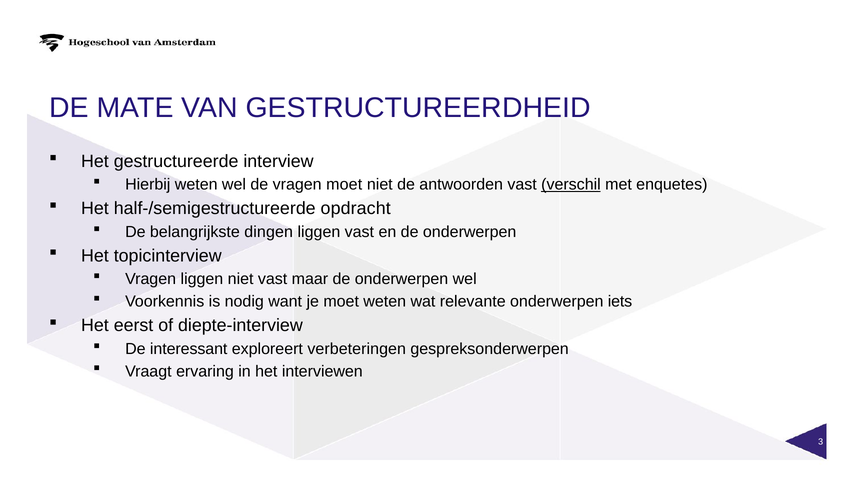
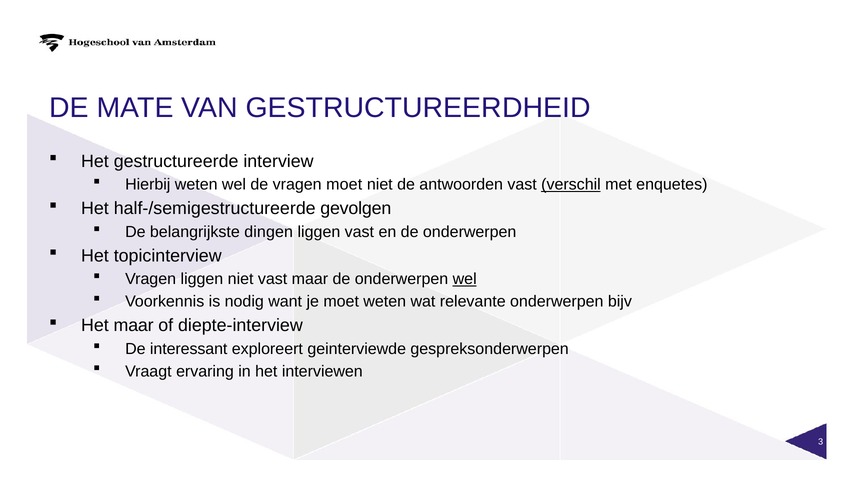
opdracht: opdracht -> gevolgen (356, 209)
wel underline: none -> present (465, 279)
iets: iets -> bijv (620, 302)
Het eerst: eerst -> maar (134, 326)
verbeteringen: verbeteringen -> geinterviewde (357, 349)
